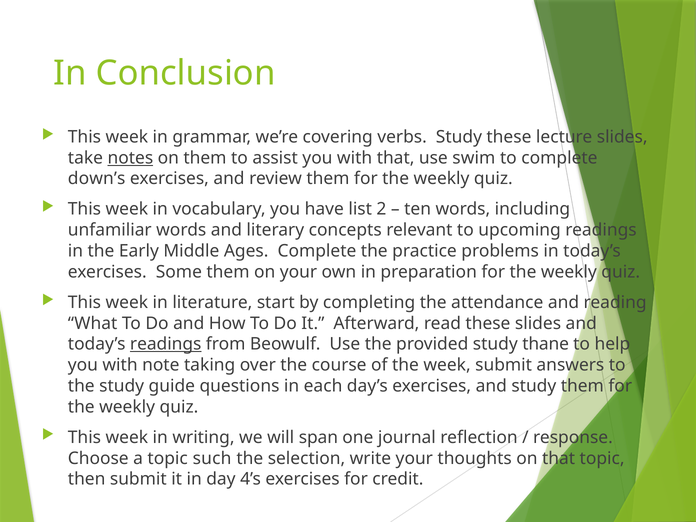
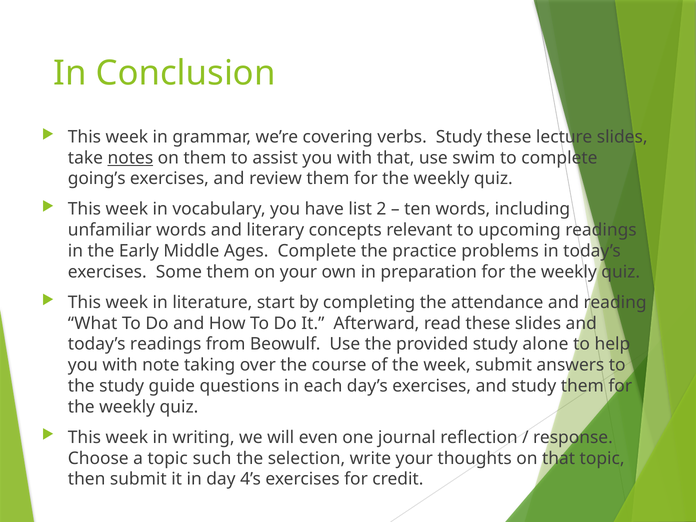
down’s: down’s -> going’s (97, 179)
readings underline: present -> none (166, 344)
thane: thane -> alone (545, 344)
span: span -> even (318, 437)
